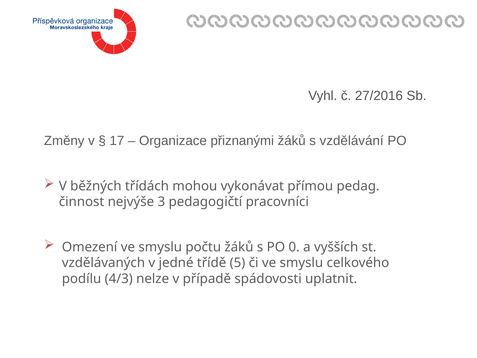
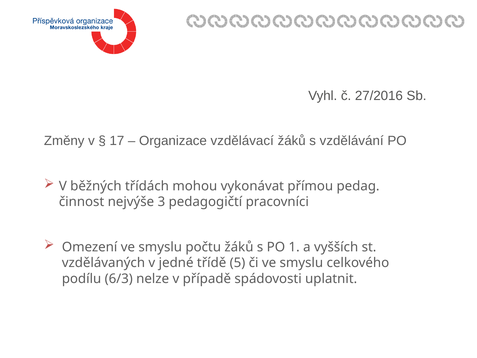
přiznanými: přiznanými -> vzdělávací (242, 141)
0: 0 -> 1 (294, 247)
4/3: 4/3 -> 6/3 (119, 279)
